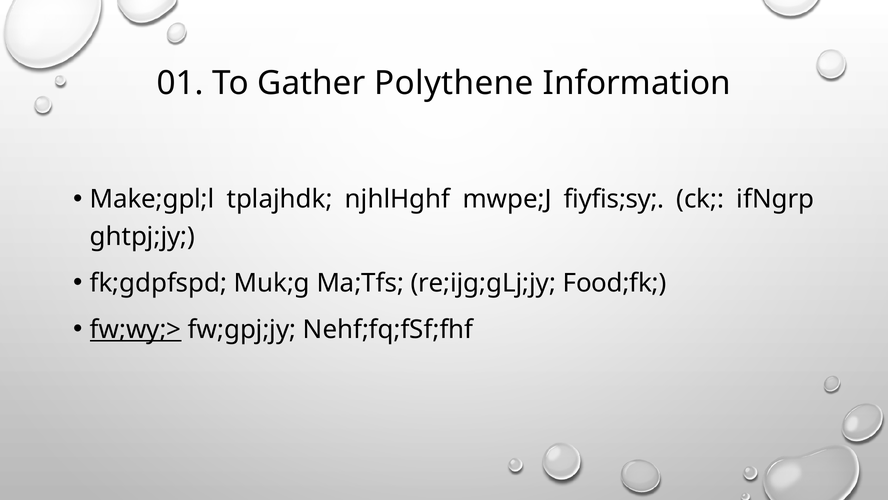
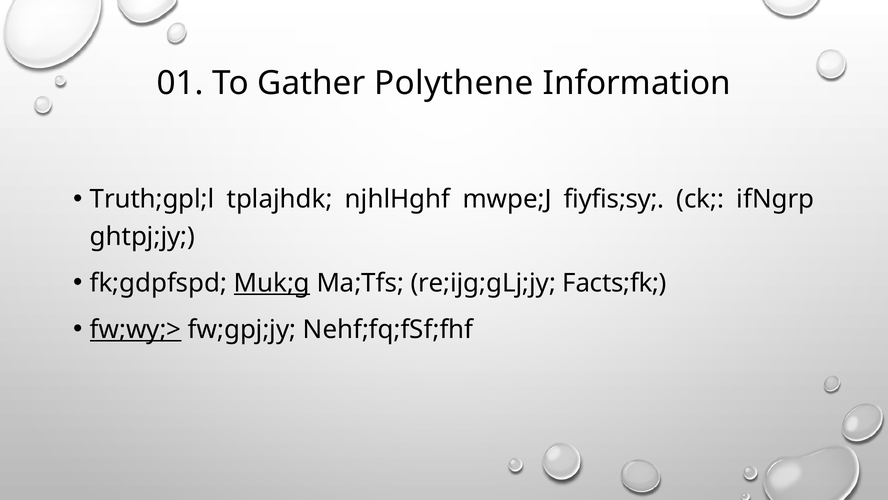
Make;gpl;l: Make;gpl;l -> Truth;gpl;l (152, 199)
Muk;g underline: none -> present (272, 283)
Food;fk: Food;fk -> Facts;fk (615, 283)
